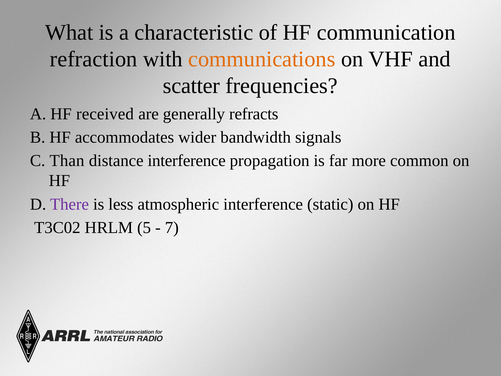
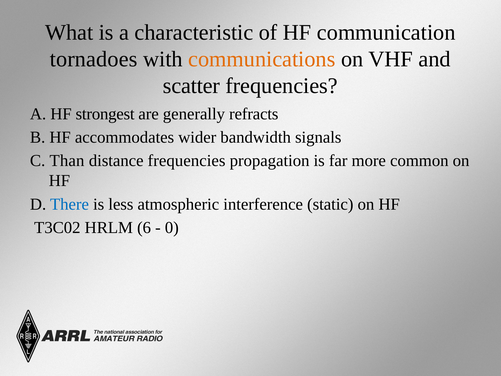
refraction: refraction -> tornadoes (94, 59)
received: received -> strongest (105, 114)
distance interference: interference -> frequencies (187, 161)
There colour: purple -> blue (69, 204)
5: 5 -> 6 (144, 227)
7: 7 -> 0 (172, 227)
